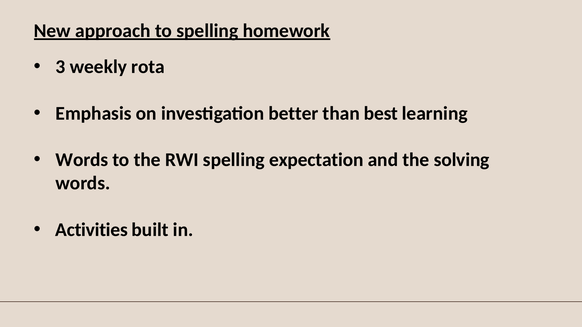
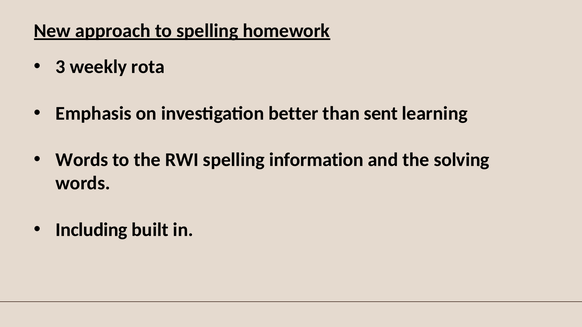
best: best -> sent (381, 113)
expectation: expectation -> information (316, 160)
Activities: Activities -> Including (92, 230)
